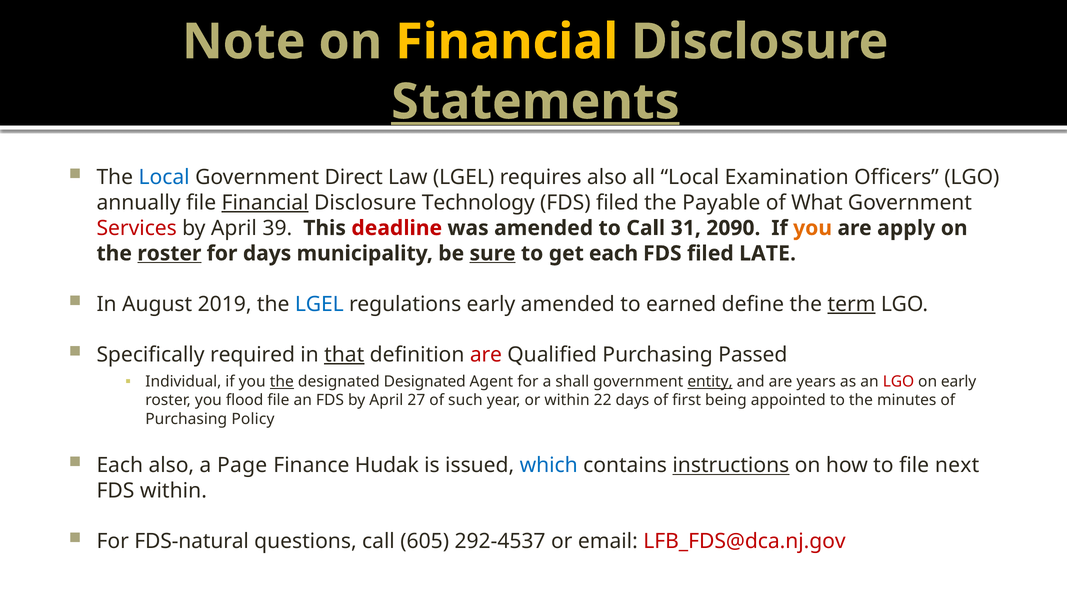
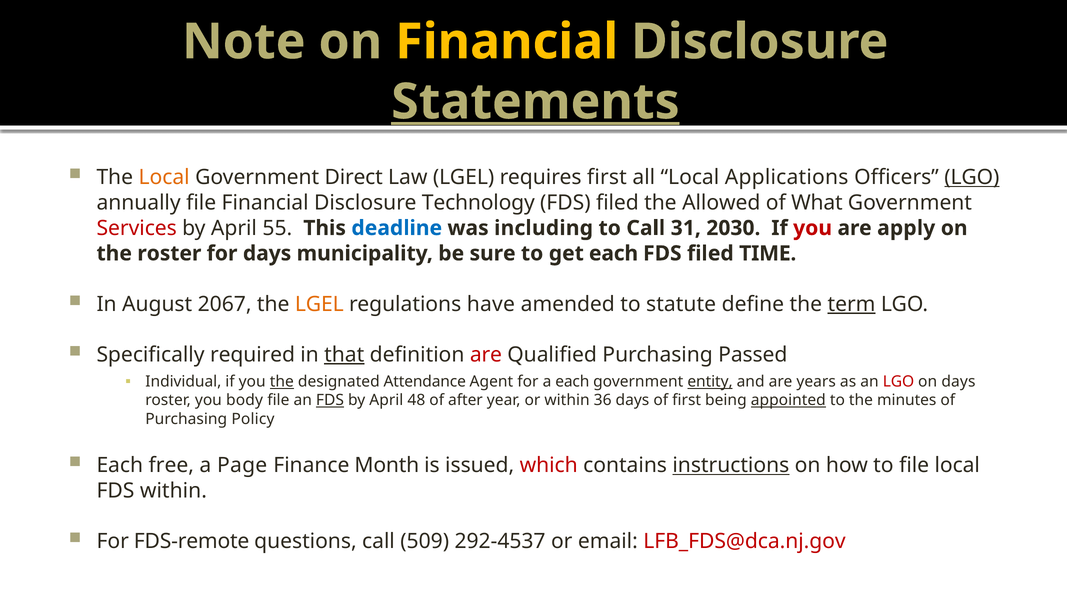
Local colour: blue -> orange (164, 177)
requires also: also -> first (607, 177)
Examination: Examination -> Applications (787, 177)
LGO underline: none -> present (972, 177)
Financial underline: present -> none (265, 203)
Payable: Payable -> Allowed (721, 203)
39: 39 -> 55 (277, 228)
deadline colour: red -> blue (397, 228)
was amended: amended -> including (544, 228)
2090: 2090 -> 2030 (733, 228)
you colour: orange -> red (813, 228)
roster underline: present -> none (169, 253)
sure underline: present -> none (493, 253)
LATE: LATE -> TIME (768, 253)
2019: 2019 -> 2067 (225, 304)
LGEL colour: blue -> orange (319, 304)
regulations early: early -> have (491, 304)
earned: earned -> statute (681, 304)
designated Designated: Designated -> Attendance (425, 382)
a shall: shall -> each (572, 382)
on early: early -> days (958, 382)
flood: flood -> body (245, 400)
FDS underline: none -> present (330, 400)
27: 27 -> 48 (416, 400)
such: such -> after (465, 400)
22: 22 -> 36 (603, 400)
appointed underline: none -> present (788, 400)
Each also: also -> free (171, 466)
Hudak: Hudak -> Month (387, 466)
which colour: blue -> red (549, 466)
file next: next -> local (957, 466)
FDS-natural: FDS-natural -> FDS-remote (192, 542)
605: 605 -> 509 (425, 542)
